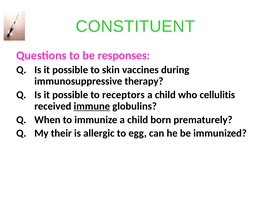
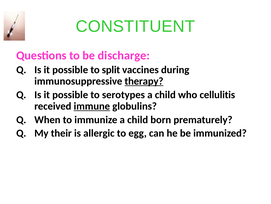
responses: responses -> discharge (124, 55)
skin: skin -> split (111, 70)
therapy underline: none -> present (144, 81)
receptors: receptors -> serotypes (123, 94)
